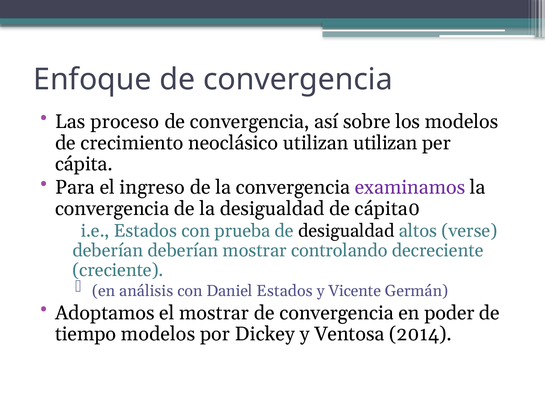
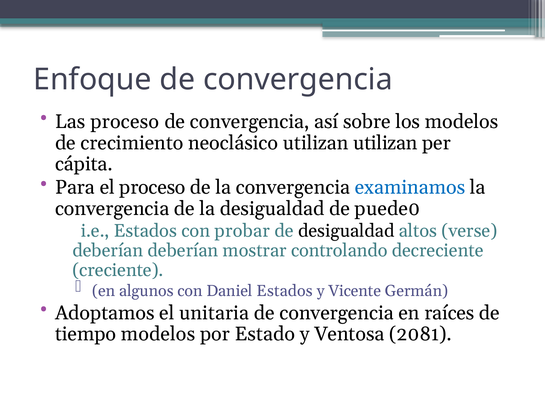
el ingreso: ingreso -> proceso (152, 187)
examinamos colour: purple -> blue (410, 187)
cápita0: cápita0 -> puede0 (387, 209)
prueba: prueba -> probar (242, 231)
análisis: análisis -> algunos (146, 291)
el mostrar: mostrar -> unitaria (214, 313)
poder: poder -> raíces (449, 313)
Dickey: Dickey -> Estado (265, 334)
2014: 2014 -> 2081 (421, 334)
